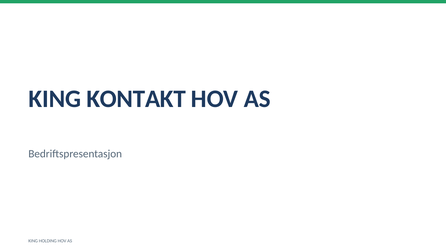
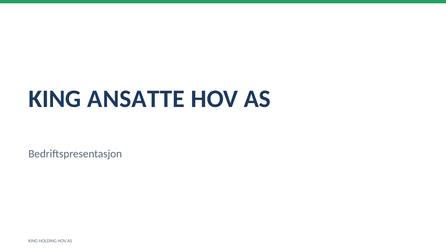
KONTAKT: KONTAKT -> ANSATTE (136, 99)
